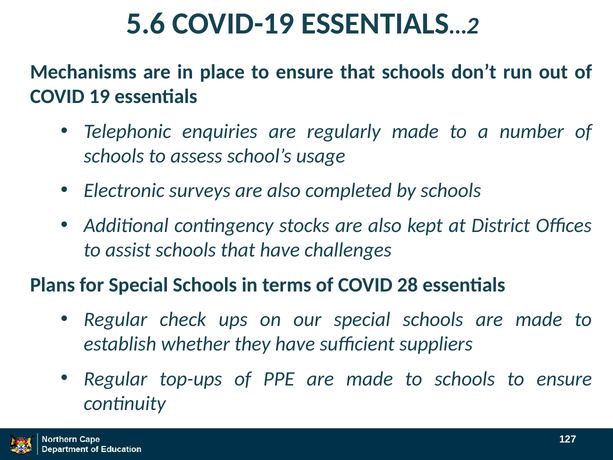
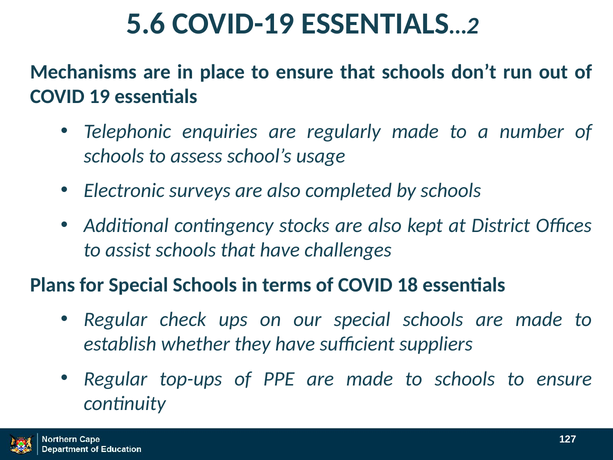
28: 28 -> 18 (408, 285)
